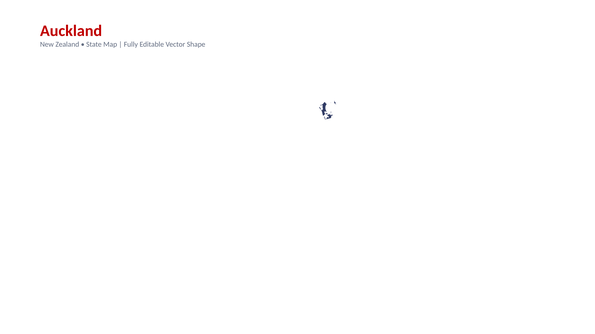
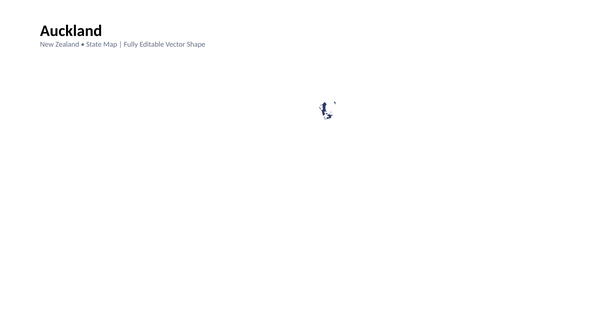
Auckland colour: red -> black (71, 31)
